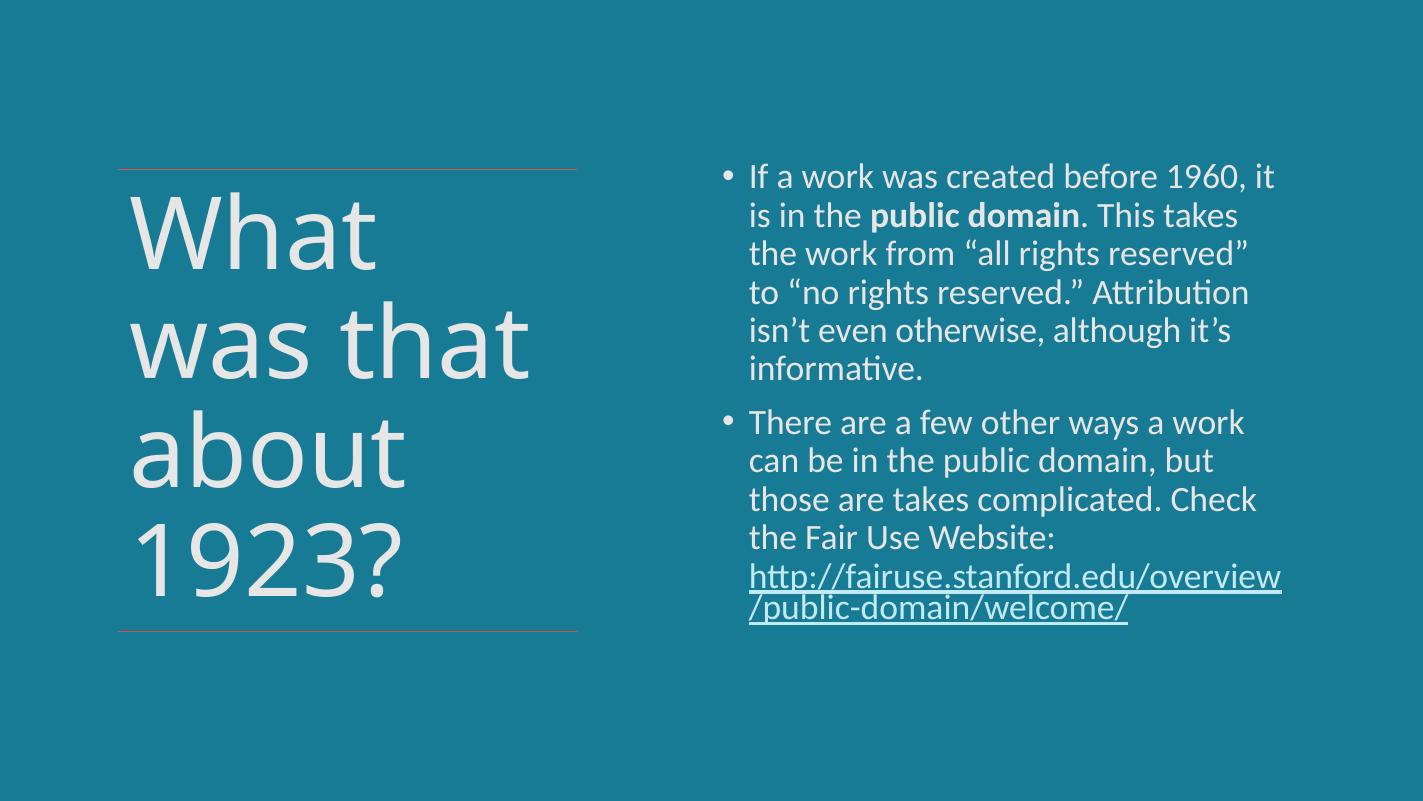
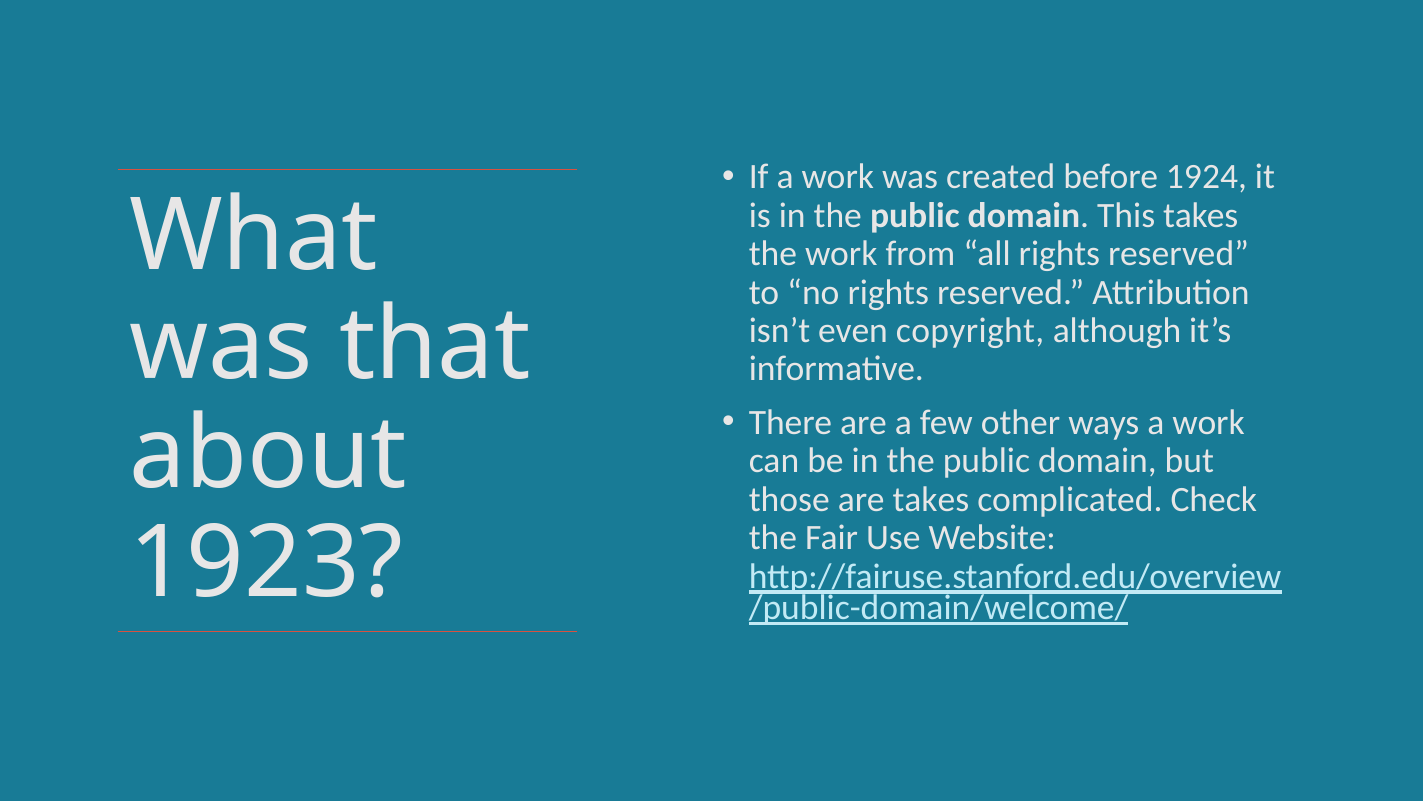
1960: 1960 -> 1924 (1206, 177)
otherwise: otherwise -> copyright (970, 331)
